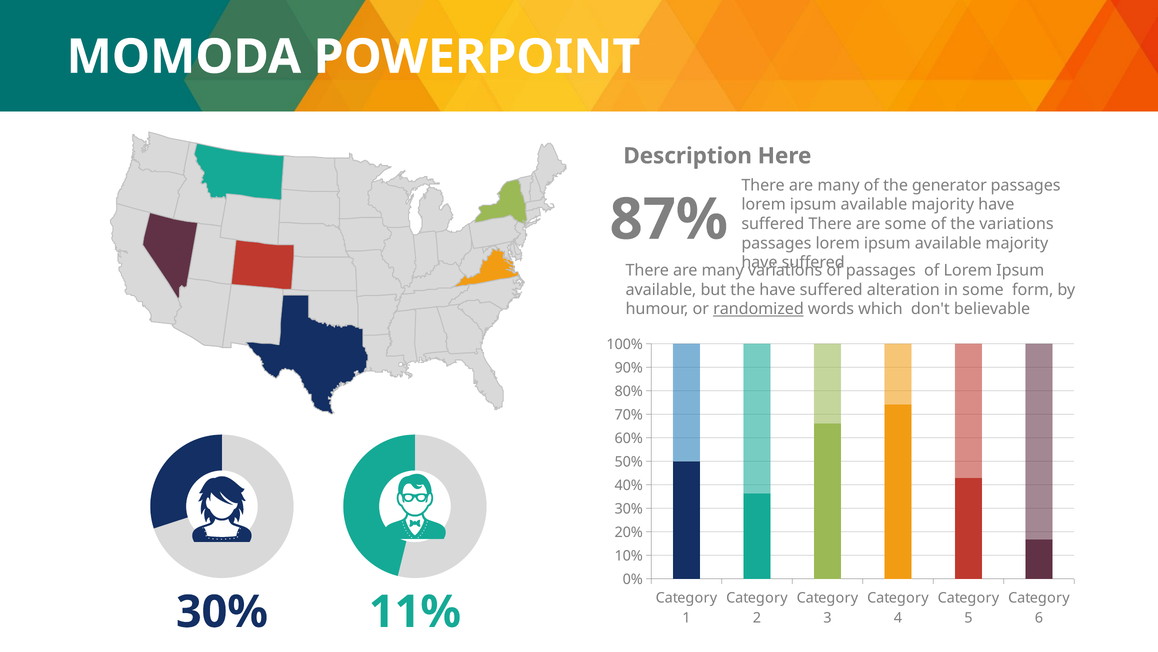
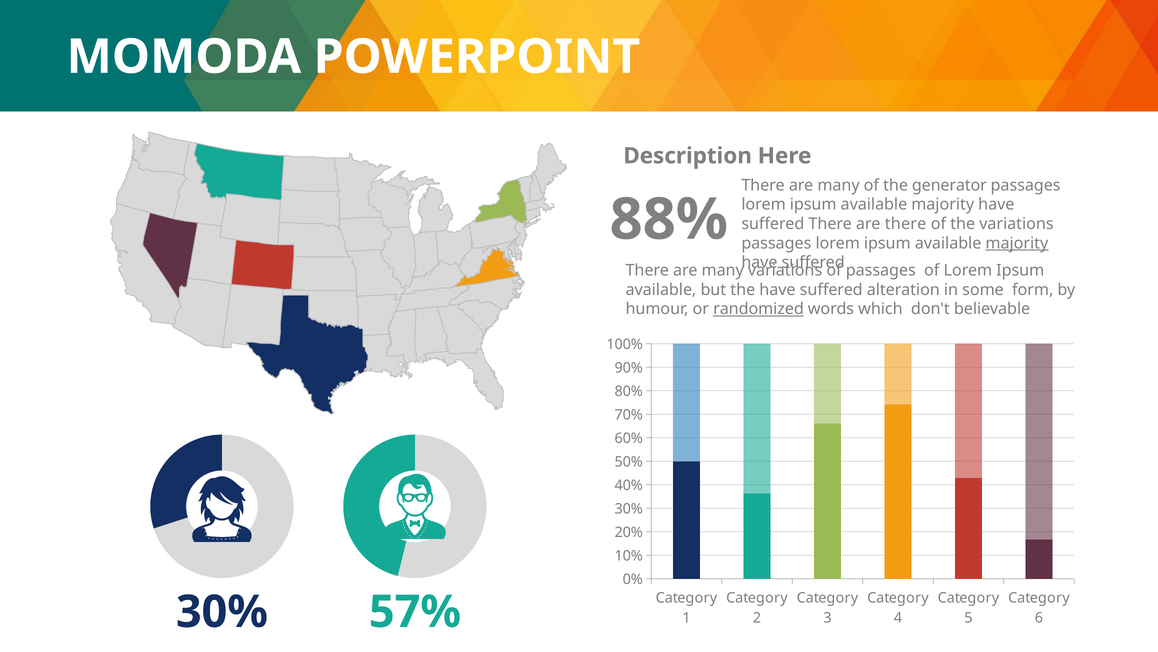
87%: 87% -> 88% (669, 219)
are some: some -> there (906, 224)
majority underline: none -> present (1017, 243)
11%: 11% -> 57% (415, 611)
